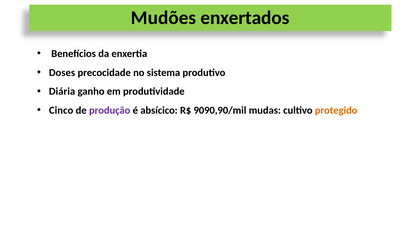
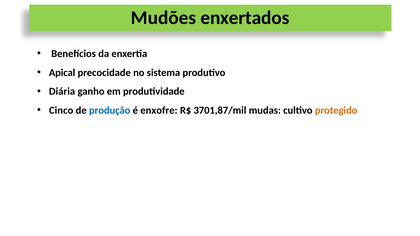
Doses: Doses -> Apical (62, 73)
produção colour: purple -> blue (110, 111)
absícico: absícico -> enxofre (159, 111)
9090,90/mil: 9090,90/mil -> 3701,87/mil (220, 111)
